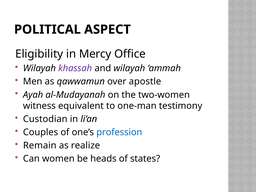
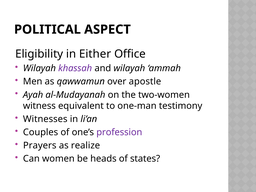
Mercy: Mercy -> Either (95, 54)
Custodian: Custodian -> Witnesses (45, 119)
profession colour: blue -> purple (119, 132)
Remain: Remain -> Prayers (40, 146)
